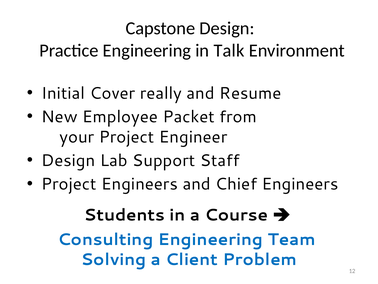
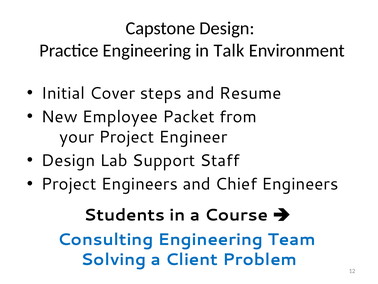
really: really -> steps (161, 93)
